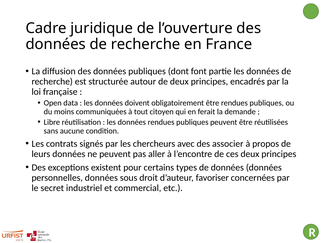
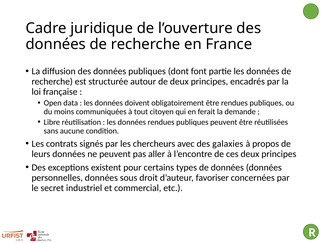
associer: associer -> galaxies (228, 144)
